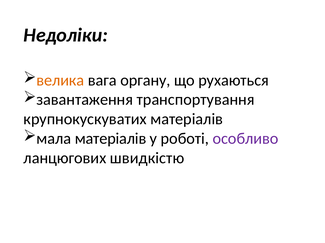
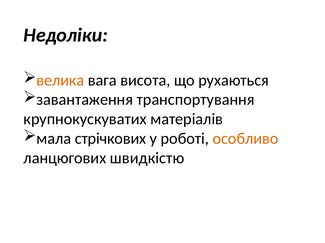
органу: органу -> висота (145, 80)
мала матеріалів: матеріалів -> стрічкових (111, 139)
особливо colour: purple -> orange (246, 139)
